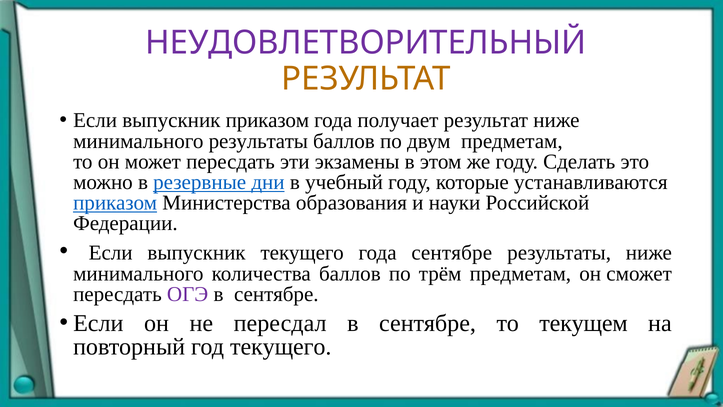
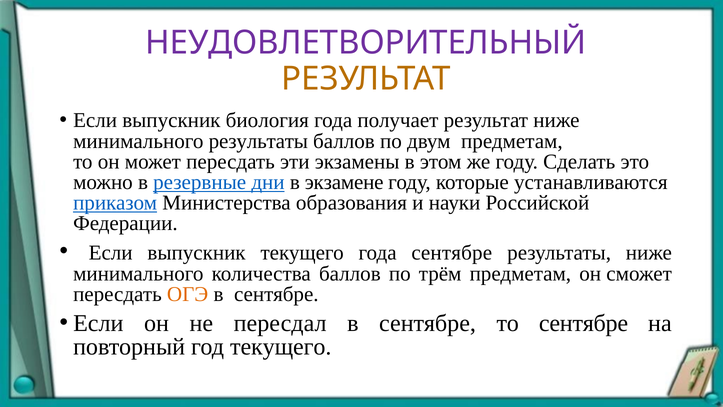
выпускник приказом: приказом -> биология (267, 120)
учебный: учебный -> экзамене (344, 182)
ОГЭ colour: purple -> orange (188, 294)
то текущем: текущем -> сентябре (584, 323)
